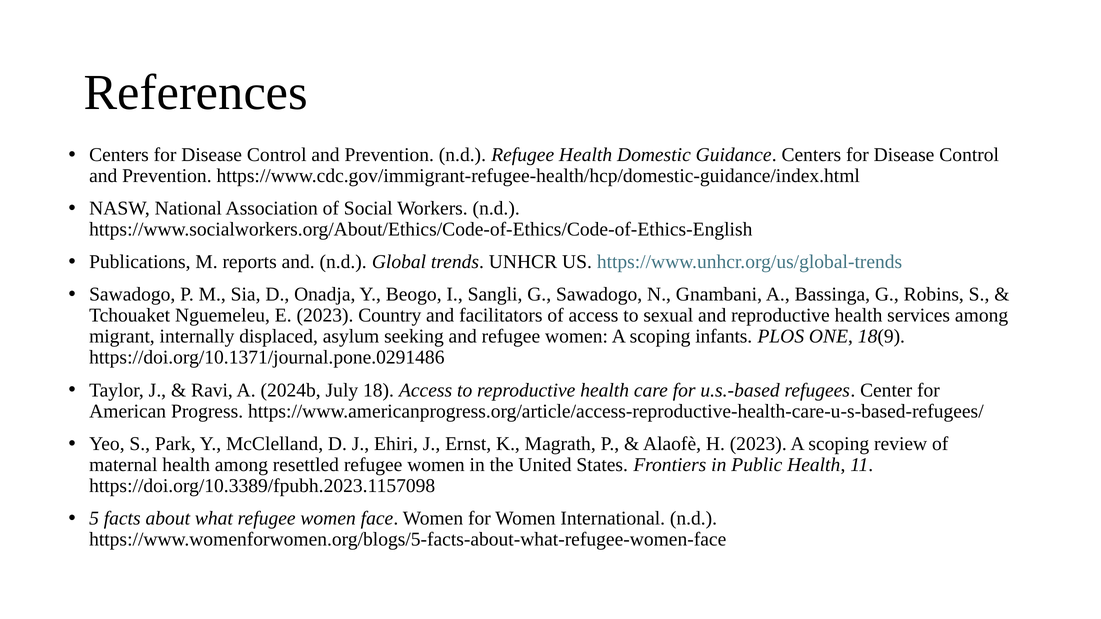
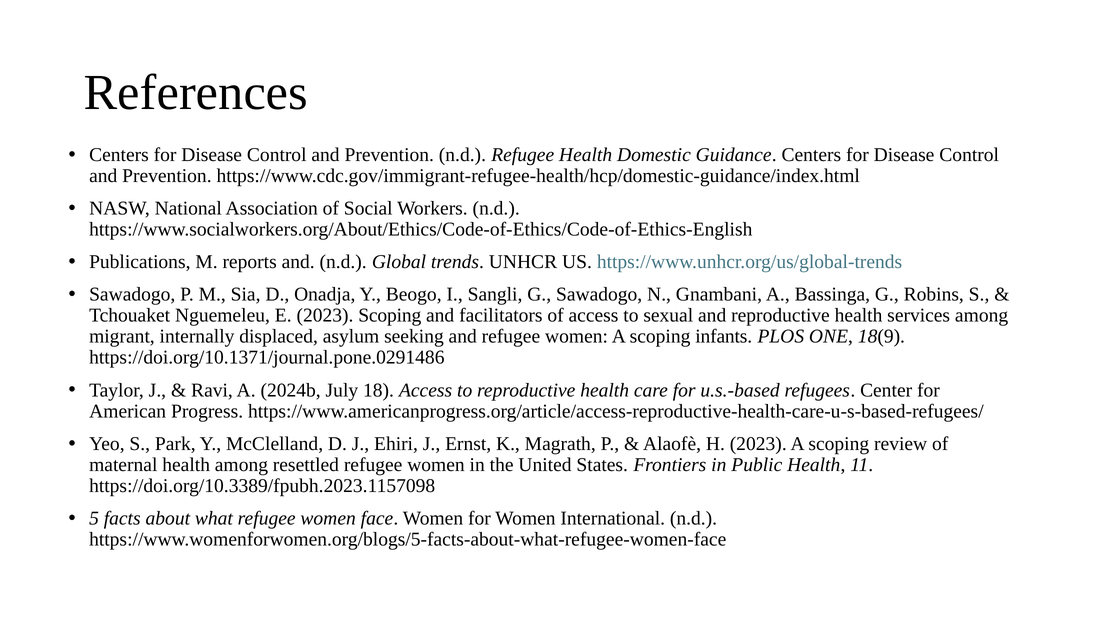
2023 Country: Country -> Scoping (390, 316)
